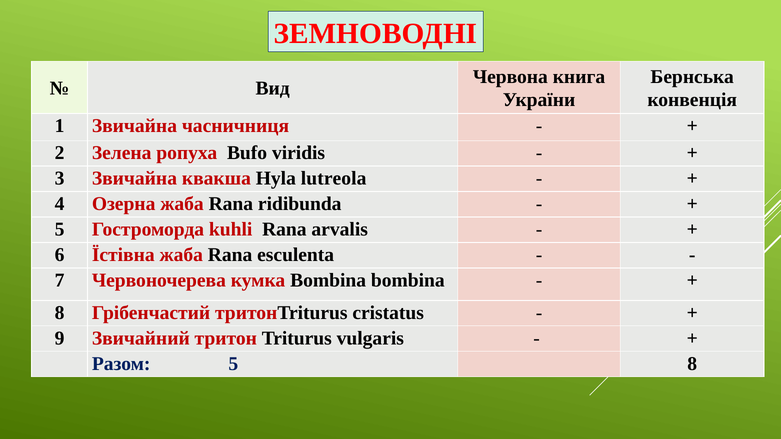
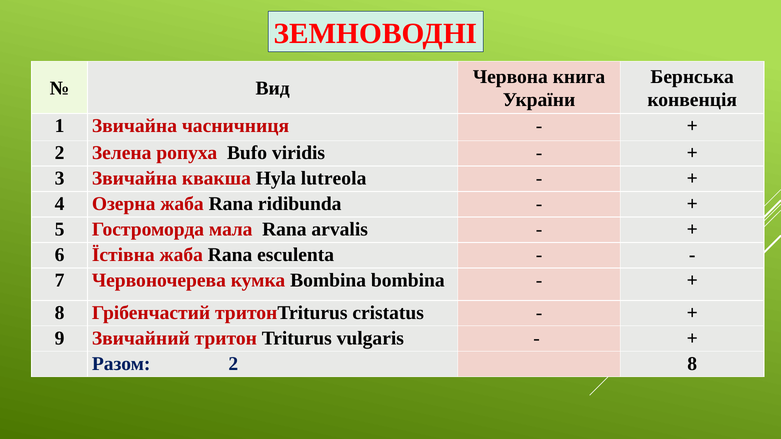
kuhli: kuhli -> мала (231, 230)
Разом 5: 5 -> 2 (233, 364)
